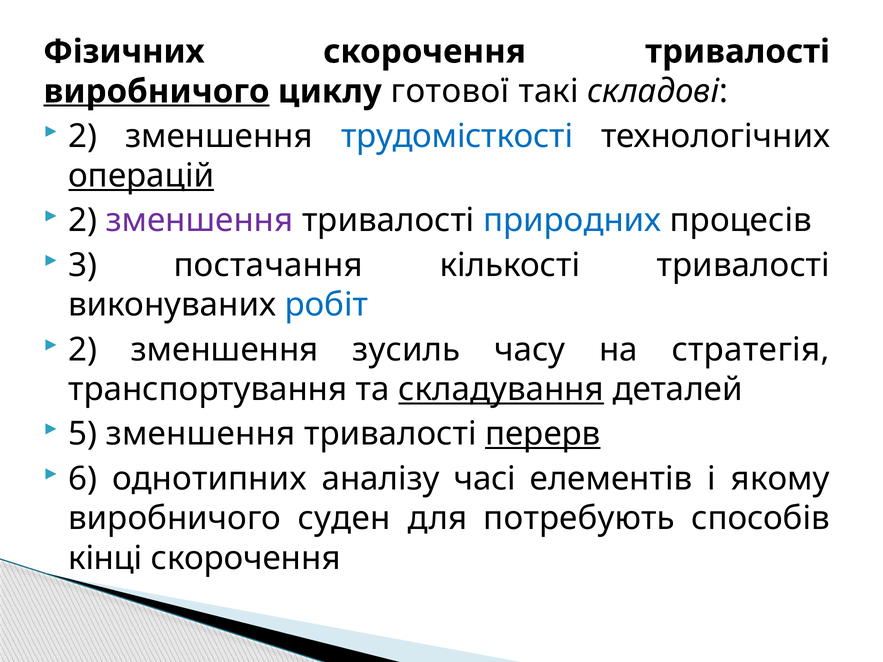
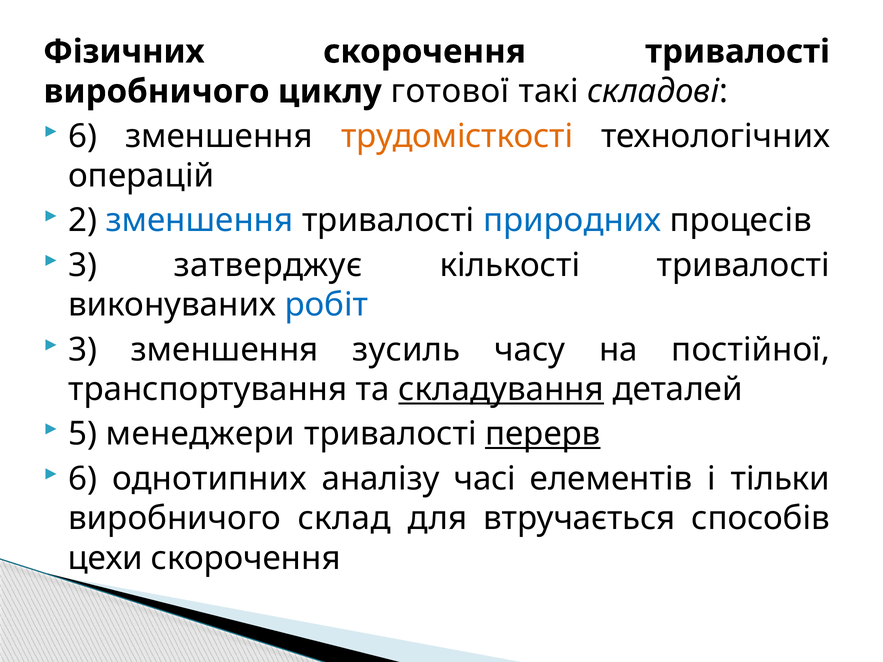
виробничого underline: present -> none (157, 91)
2: 2 -> 6 (83, 136)
трудомісткості colour: blue -> orange (457, 136)
операцій underline: present -> none (141, 176)
зменшення colour: purple -> blue (200, 221)
постачання: постачання -> затверджує (268, 265)
2: 2 -> 3 (83, 350)
стратегія: стратегія -> постійної (751, 350)
5 зменшення: зменшення -> менеджери (200, 434)
якому: якому -> тільки (780, 479)
суден: суден -> склад (344, 519)
потребують: потребують -> втручається (579, 519)
кінці: кінці -> цехи (105, 558)
